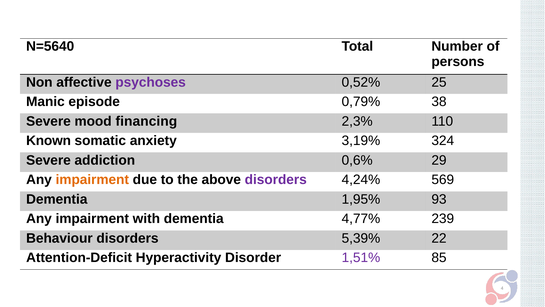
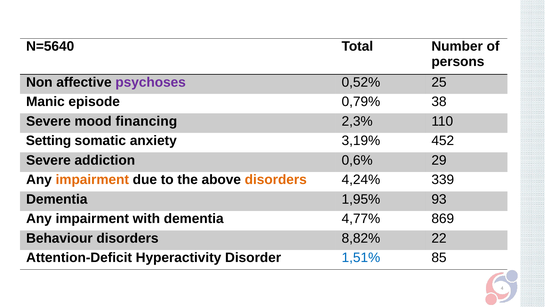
Known: Known -> Setting (49, 141)
324: 324 -> 452 (443, 141)
disorders colour: purple -> orange (276, 180)
569: 569 -> 339 (443, 180)
239: 239 -> 869 (443, 218)
5,39%: 5,39% -> 8,82% (361, 238)
1,51% colour: purple -> blue (361, 257)
